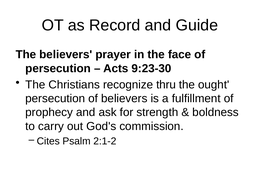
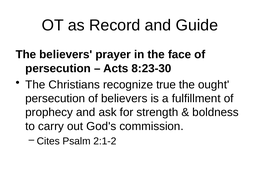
9:23-30: 9:23-30 -> 8:23-30 (151, 68)
thru: thru -> true (166, 85)
